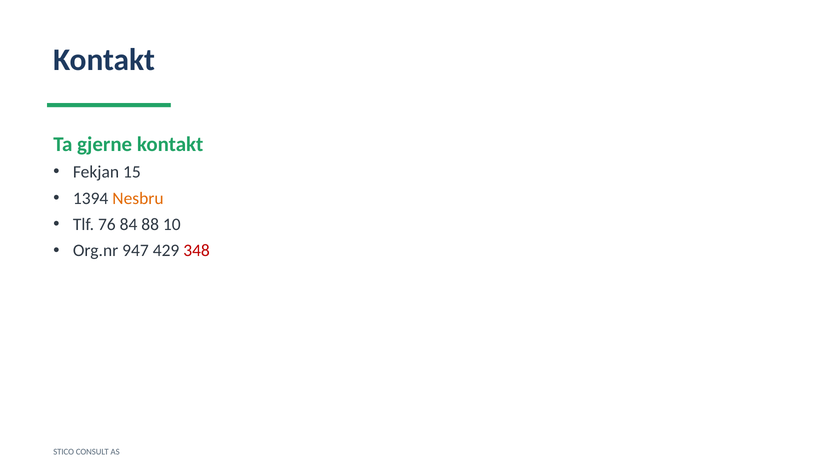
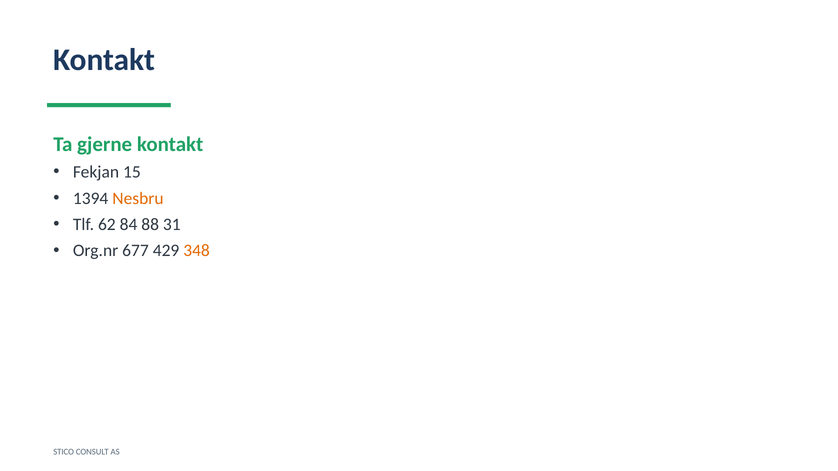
76: 76 -> 62 (107, 225)
10: 10 -> 31 (172, 225)
947: 947 -> 677 (135, 251)
348 colour: red -> orange (197, 251)
